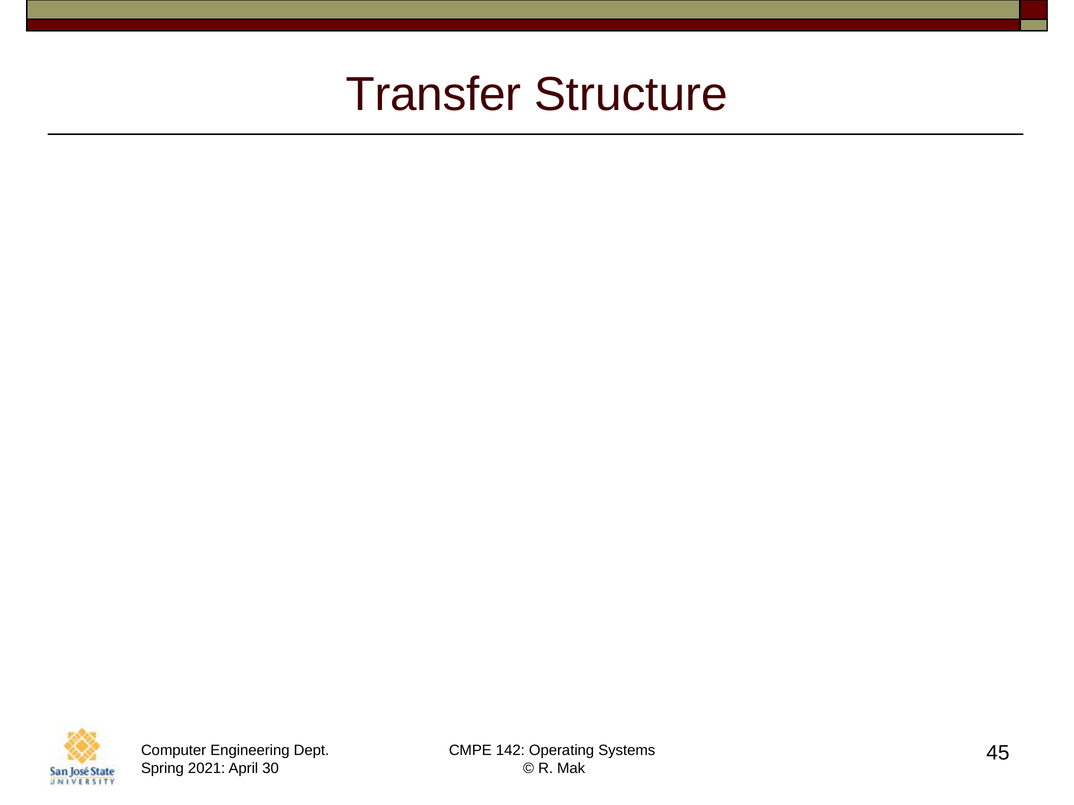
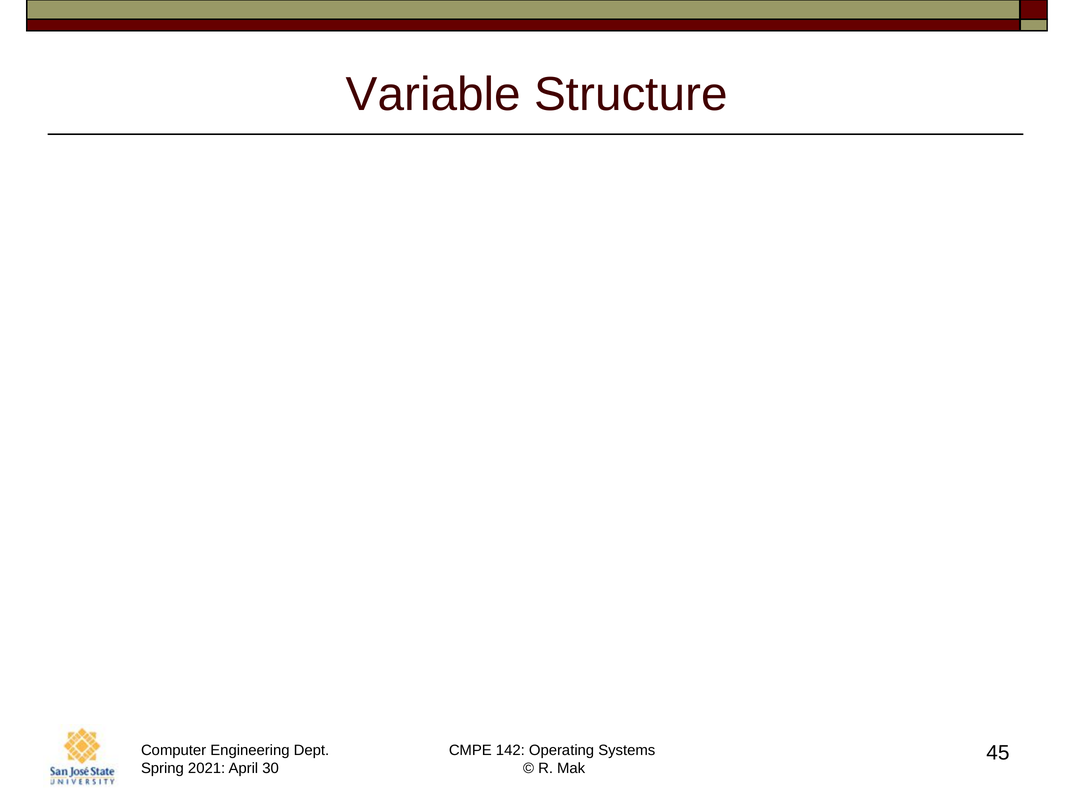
Transfer: Transfer -> Variable (433, 95)
